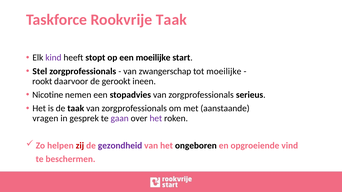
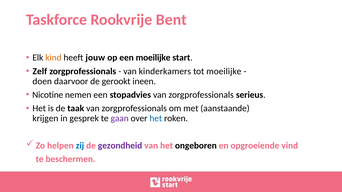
Rookvrije Taak: Taak -> Bent (171, 20)
kind colour: purple -> orange (53, 58)
stopt: stopt -> jouw (95, 58)
Stel: Stel -> Zelf (40, 71)
zwangerschap: zwangerschap -> kinderkamers (165, 71)
rookt: rookt -> doen (42, 81)
vragen: vragen -> krijgen (45, 119)
het colour: purple -> blue (156, 119)
zij colour: red -> blue (80, 146)
